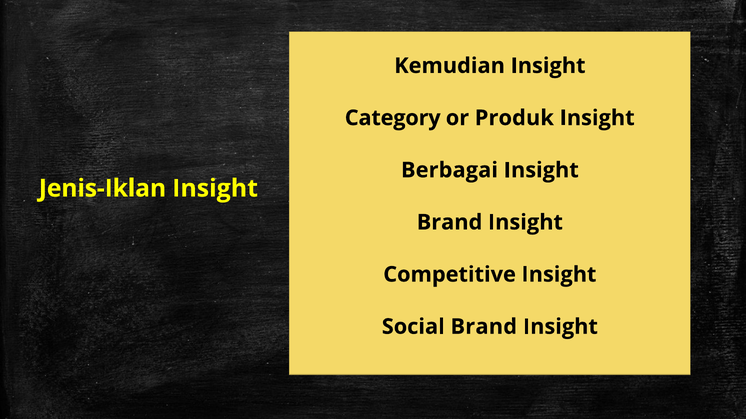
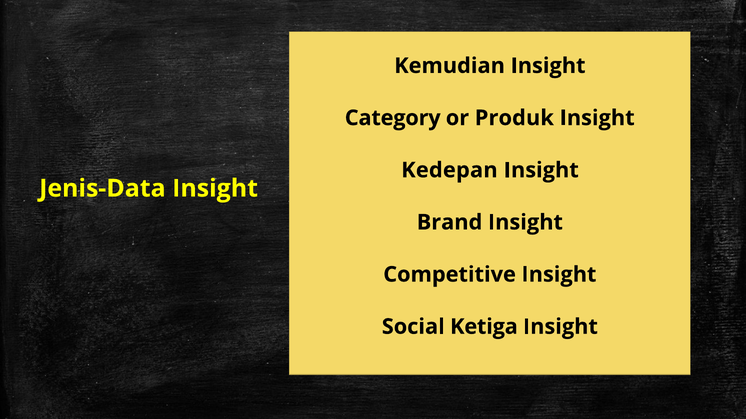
Berbagai: Berbagai -> Kedepan (449, 170)
Jenis-Iklan: Jenis-Iklan -> Jenis-Data (102, 189)
Social Brand: Brand -> Ketiga (484, 327)
